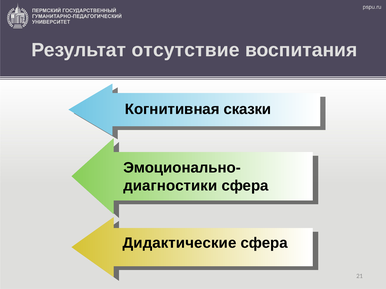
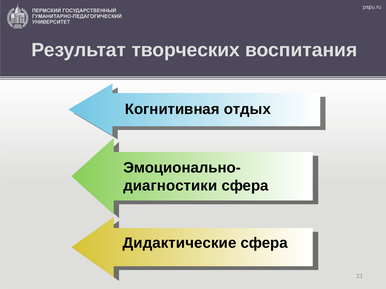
отсутствие: отсутствие -> творческих (186, 50)
сказки: сказки -> отдых (247, 109)
